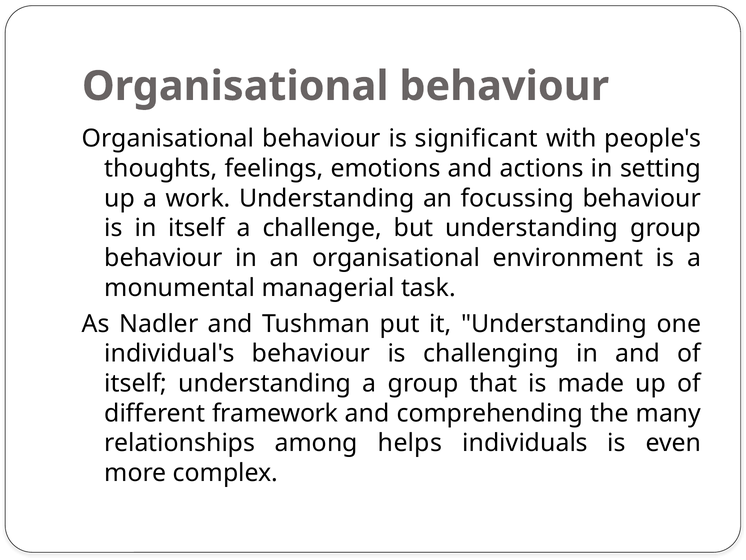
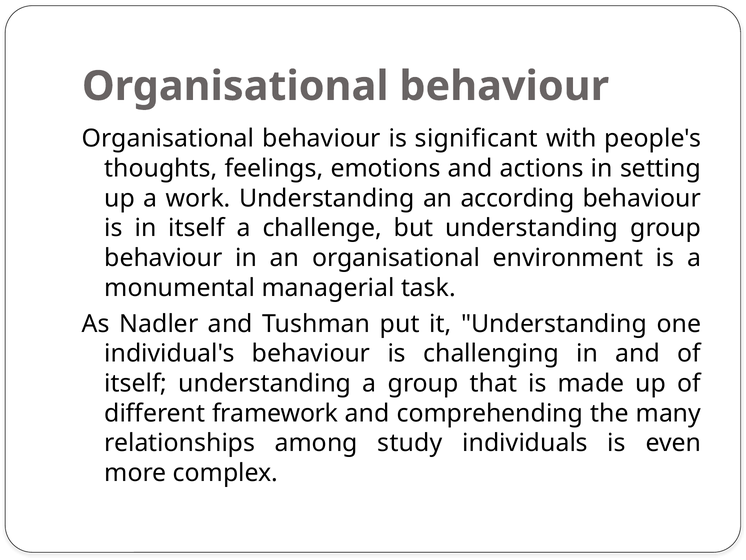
focussing: focussing -> according (518, 198)
helps: helps -> study (410, 443)
